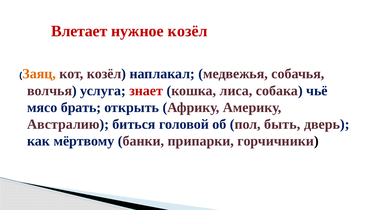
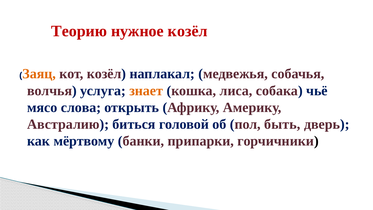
Влетает: Влетает -> Теорию (79, 31)
знает colour: red -> orange (146, 91)
брать: брать -> слова (81, 107)
